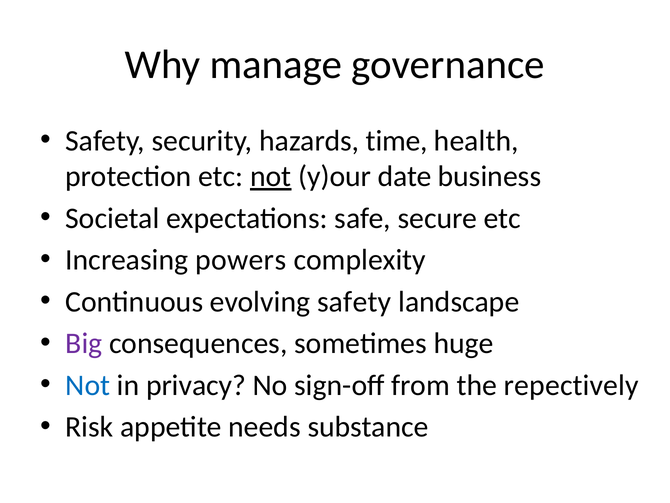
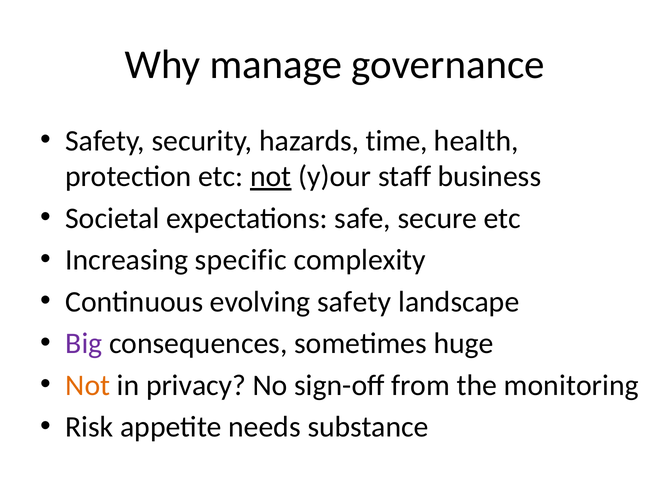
date: date -> staff (405, 176)
powers: powers -> specific (241, 260)
Not colour: blue -> orange (88, 385)
repectively: repectively -> monitoring (571, 385)
